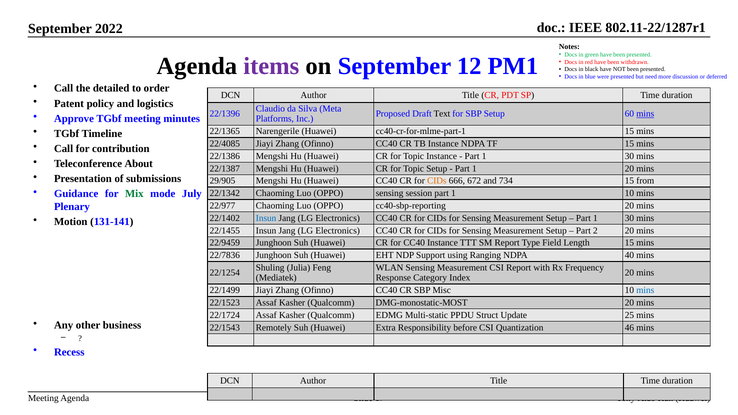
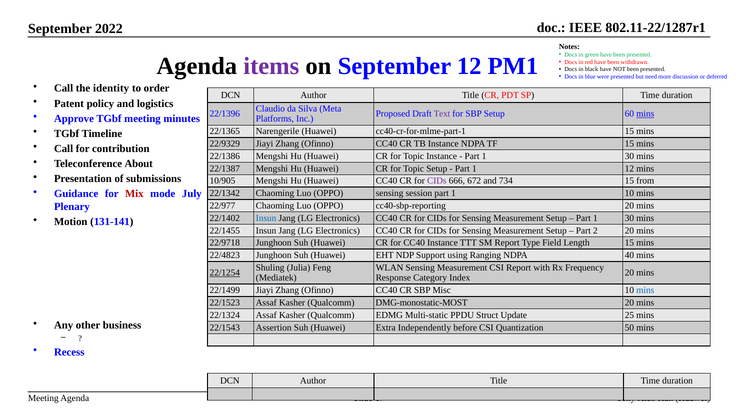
detailed: detailed -> identity (111, 88)
Text colour: black -> purple (442, 114)
22/4085: 22/4085 -> 22/9329 (225, 144)
1 20: 20 -> 12 (629, 169)
29/905: 29/905 -> 10/905 (223, 181)
CIDs colour: orange -> purple (437, 181)
Mix colour: green -> red (134, 194)
22/9459: 22/9459 -> 22/9718 (225, 243)
22/7836: 22/7836 -> 22/4823 (225, 255)
22/1254 underline: none -> present (225, 273)
22/1724: 22/1724 -> 22/1324 (225, 315)
Remotely: Remotely -> Assertion (274, 328)
Responsibility: Responsibility -> Independently (425, 328)
46: 46 -> 50 (629, 328)
